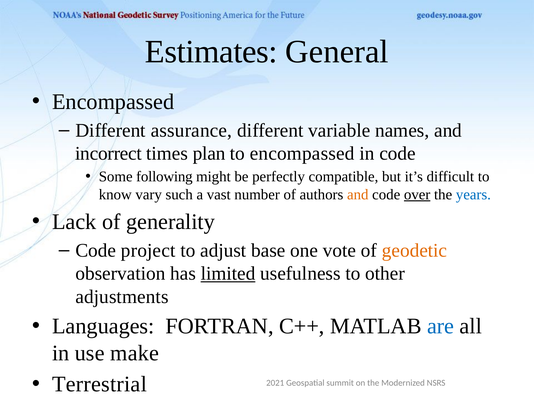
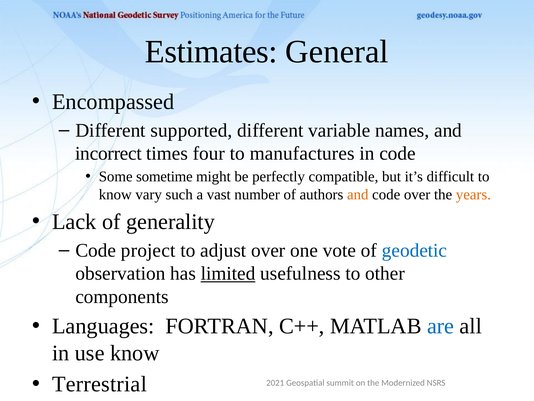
assurance: assurance -> supported (191, 130)
plan: plan -> four (209, 153)
to encompassed: encompassed -> manufactures (302, 153)
following: following -> sometime (164, 176)
over underline: present -> none (417, 194)
years colour: blue -> orange (473, 194)
adjust base: base -> over (268, 250)
geodetic colour: orange -> blue (415, 250)
adjustments: adjustments -> components (122, 296)
use make: make -> know (135, 353)
